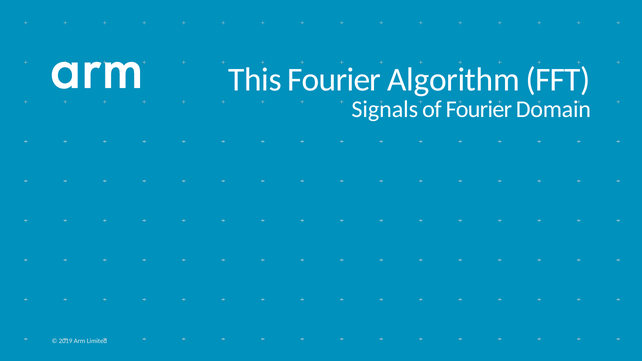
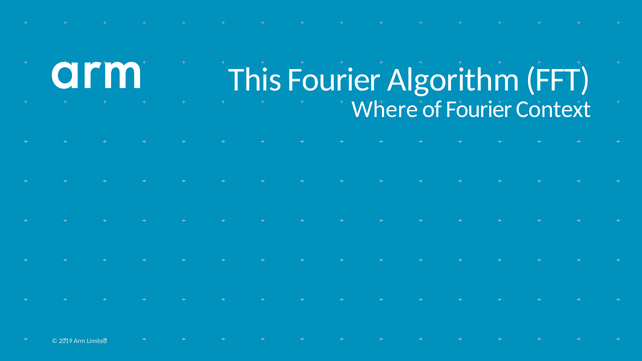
Signals: Signals -> Where (385, 109)
Domain: Domain -> Context (553, 109)
